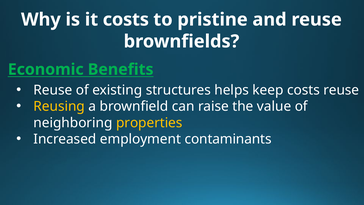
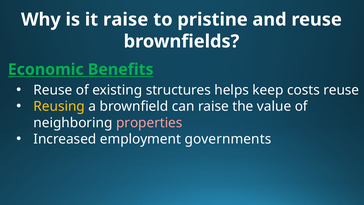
it costs: costs -> raise (126, 20)
properties colour: yellow -> pink (149, 123)
contaminants: contaminants -> governments (228, 139)
